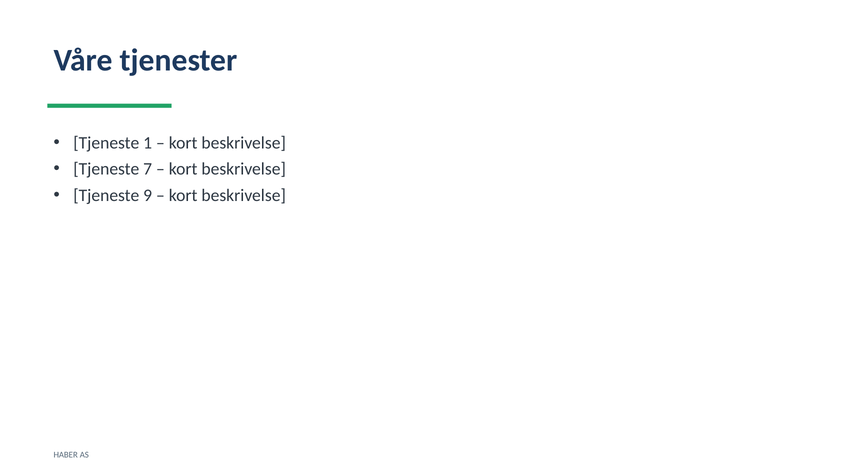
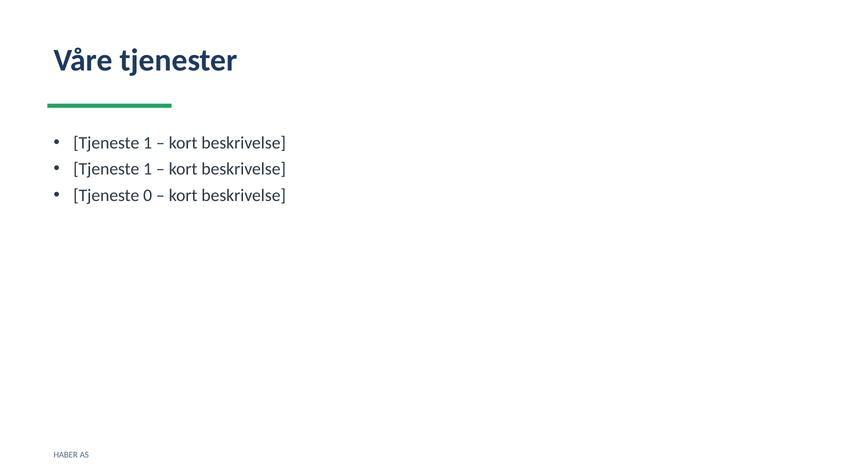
7: 7 -> 1 (148, 169)
9: 9 -> 0 (148, 195)
